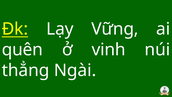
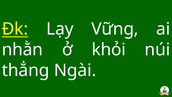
quên: quên -> nhằn (22, 50)
vinh: vinh -> khỏi (109, 50)
